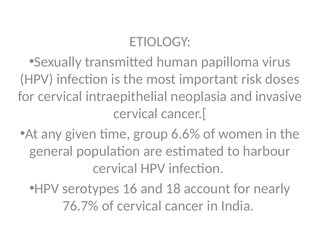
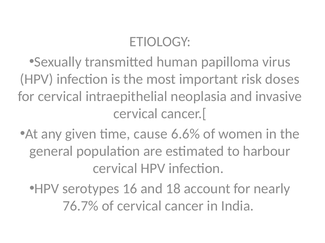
group: group -> cause (151, 134)
